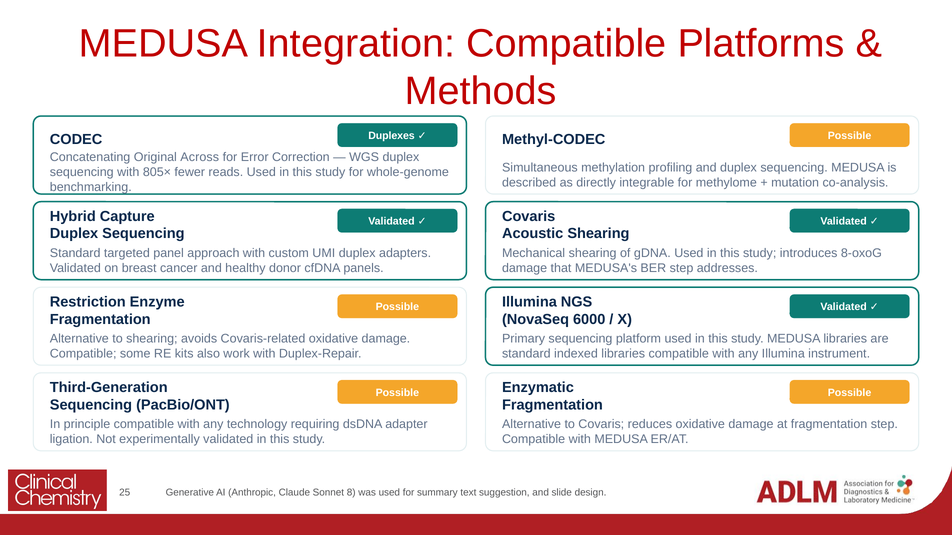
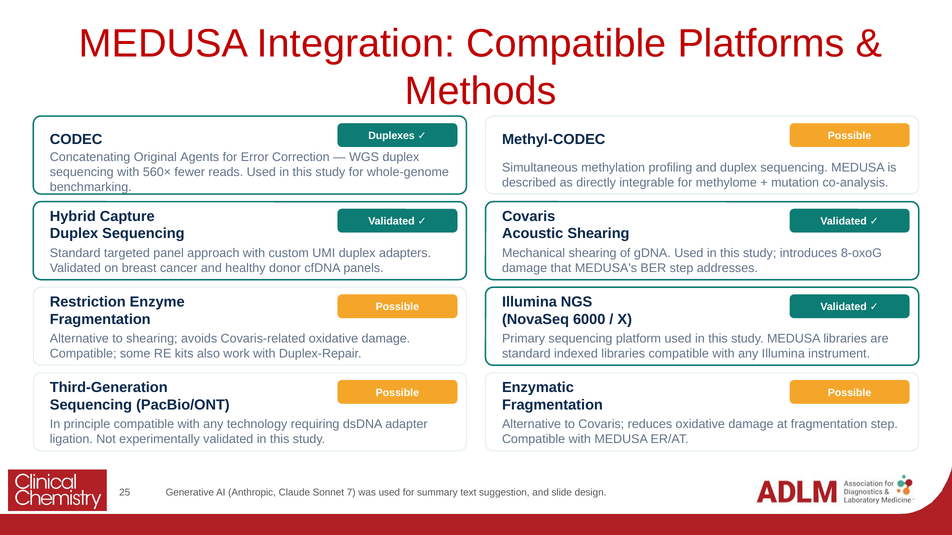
Across: Across -> Agents (200, 157)
805×: 805× -> 560× (157, 172)
8: 8 -> 7 (351, 493)
